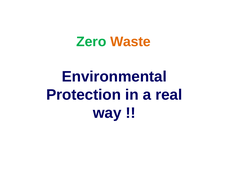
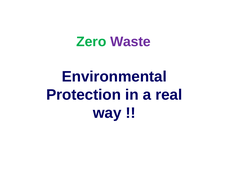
Waste colour: orange -> purple (130, 42)
